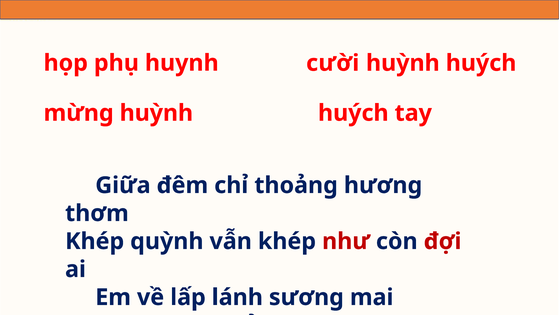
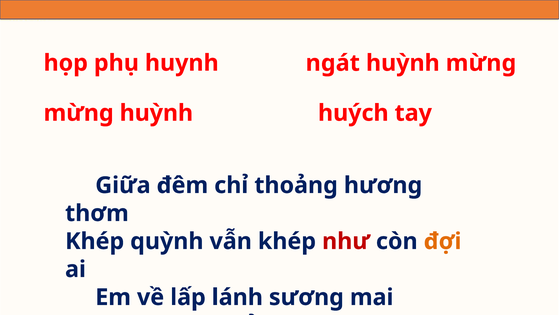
huynh cười: cười -> ngát (333, 63)
huých: huých -> mừng (481, 63)
đợi colour: red -> orange (443, 241)
